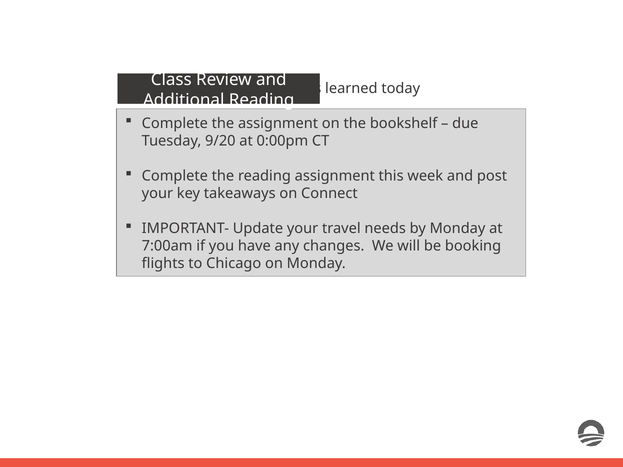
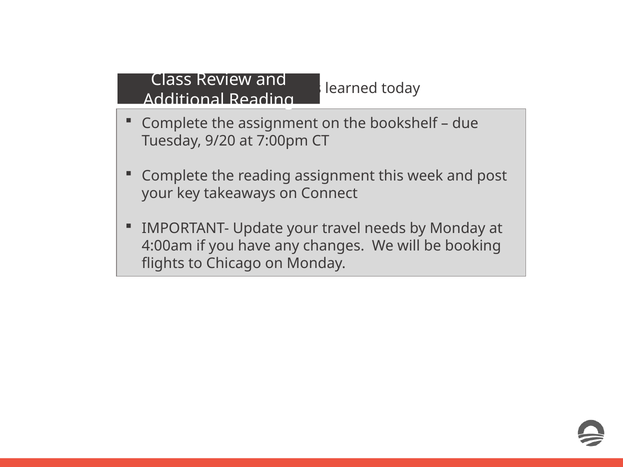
0:00pm: 0:00pm -> 7:00pm (282, 141)
7:00am: 7:00am -> 4:00am (167, 246)
